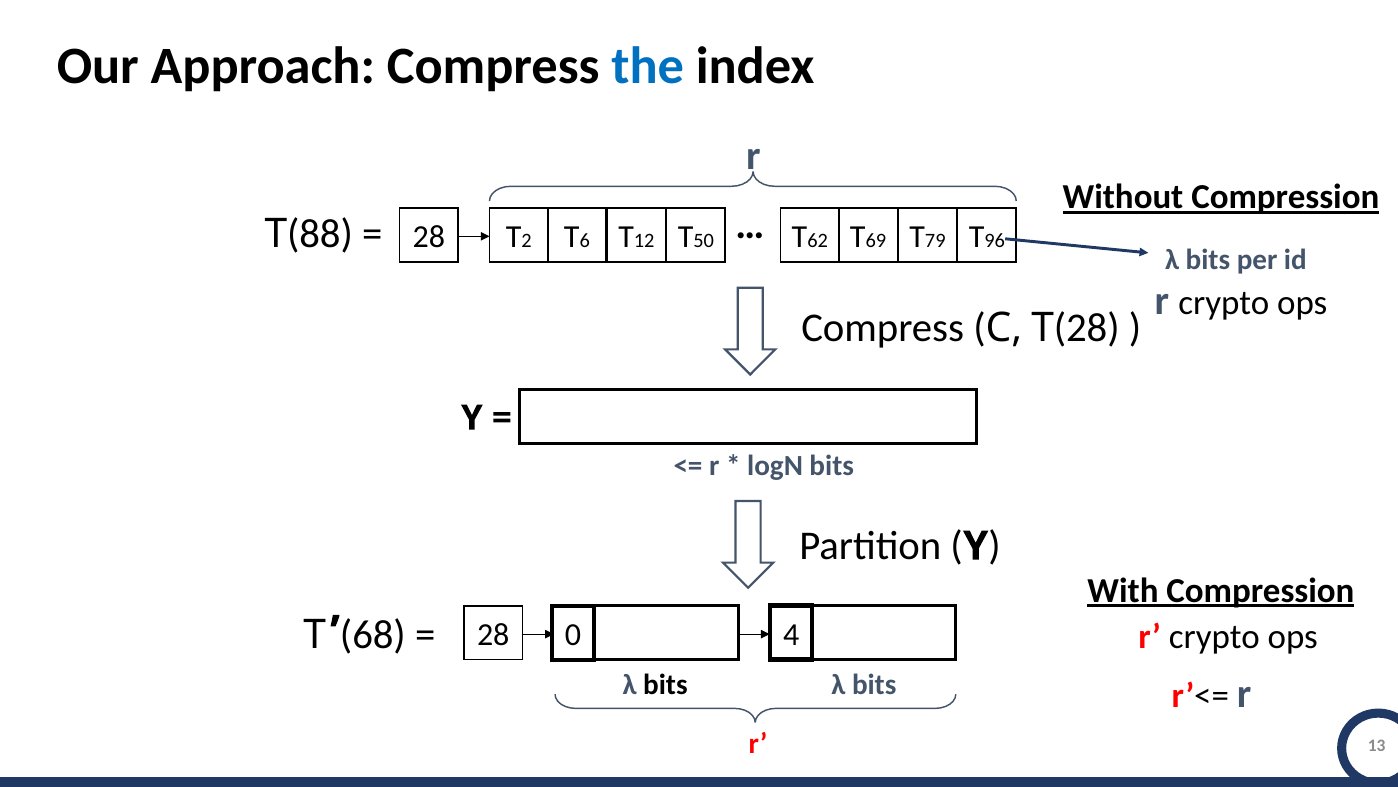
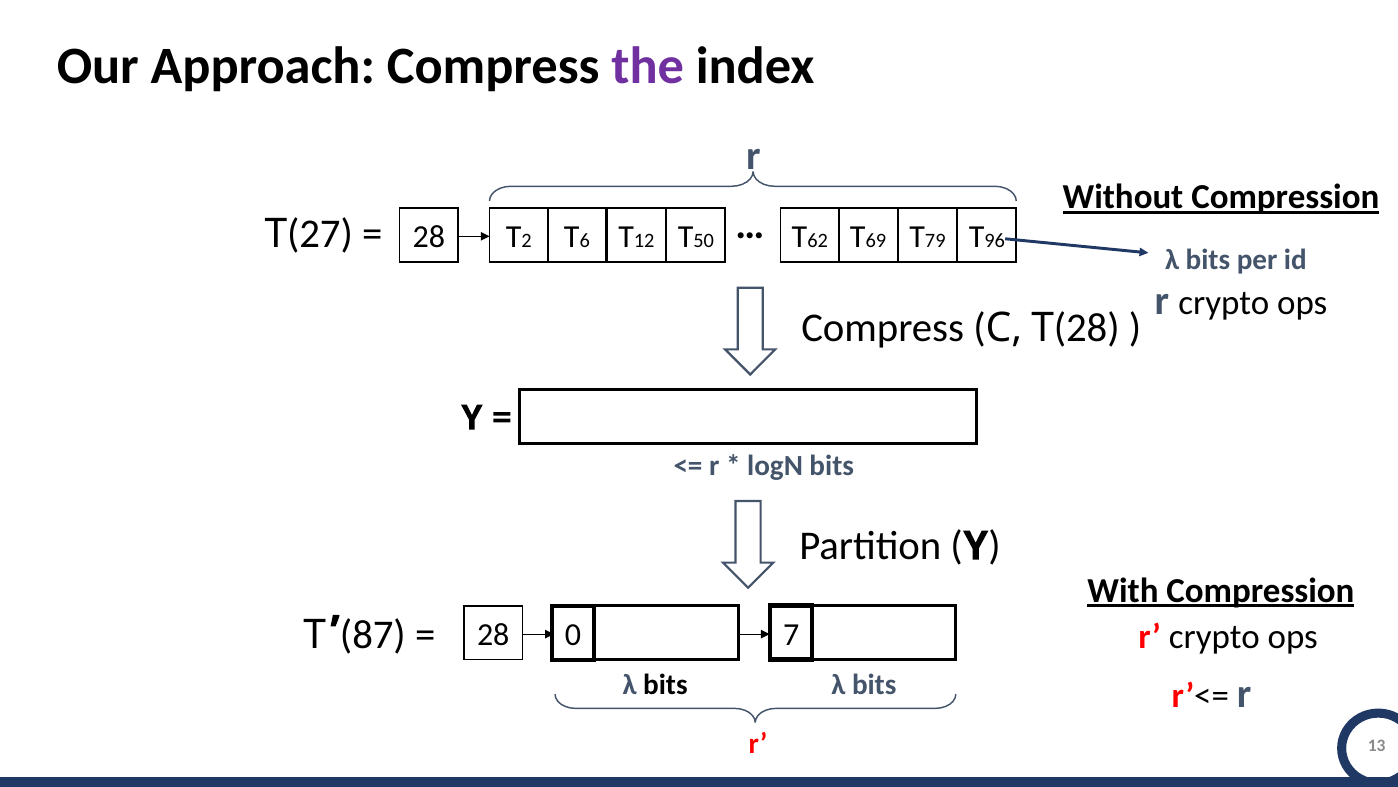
the colour: blue -> purple (648, 67)
88: 88 -> 27 (320, 234)
68: 68 -> 87 (373, 634)
4: 4 -> 7 (791, 634)
